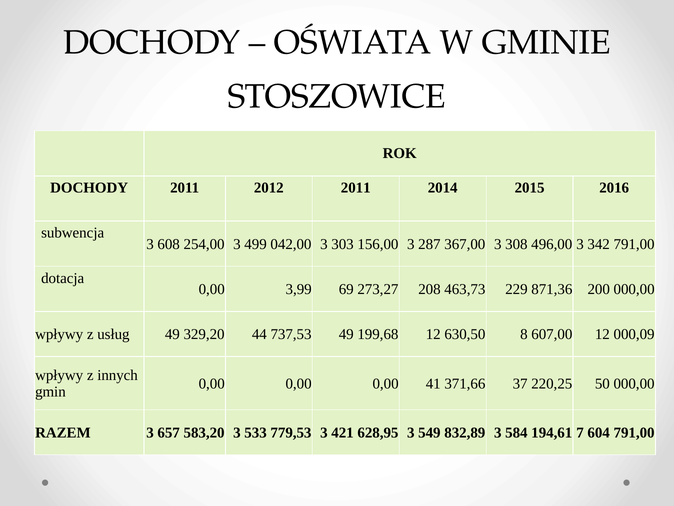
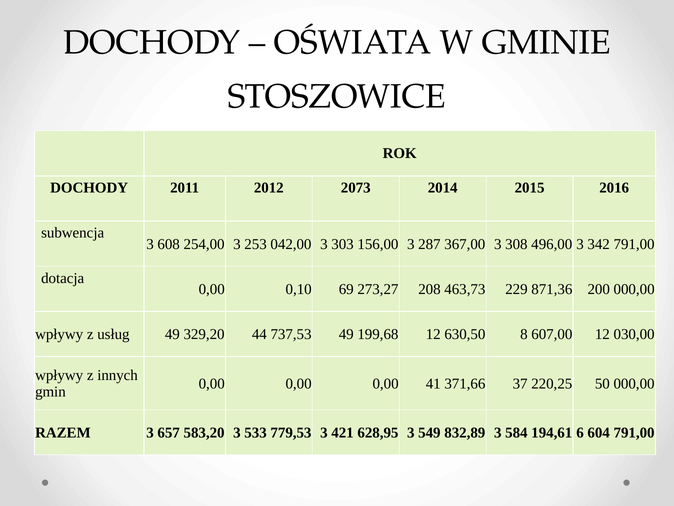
2012 2011: 2011 -> 2073 (356, 188)
499: 499 -> 253 (256, 244)
3,99: 3,99 -> 0,10 (299, 289)
000,09: 000,09 -> 030,00 (634, 334)
7: 7 -> 6 (580, 432)
